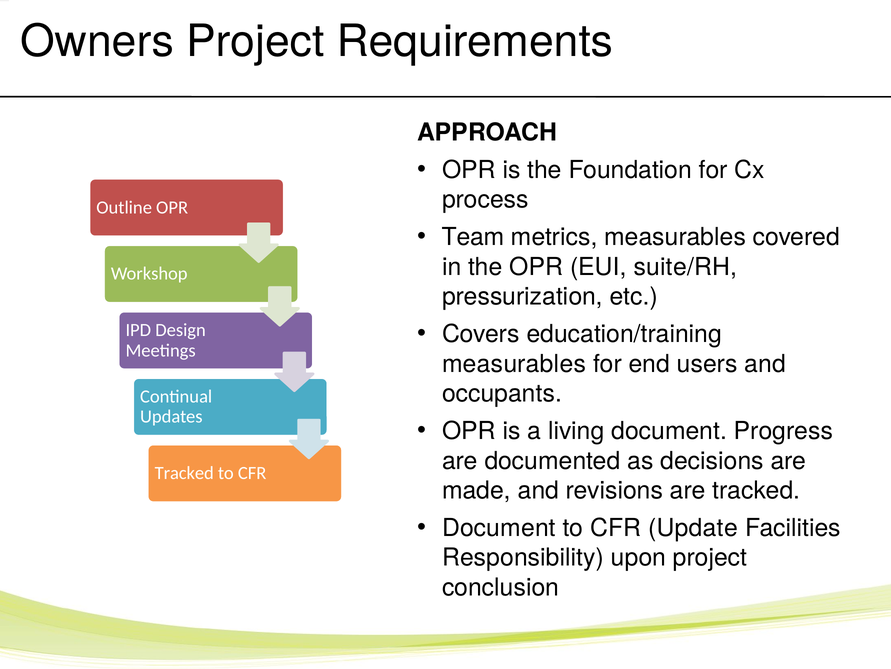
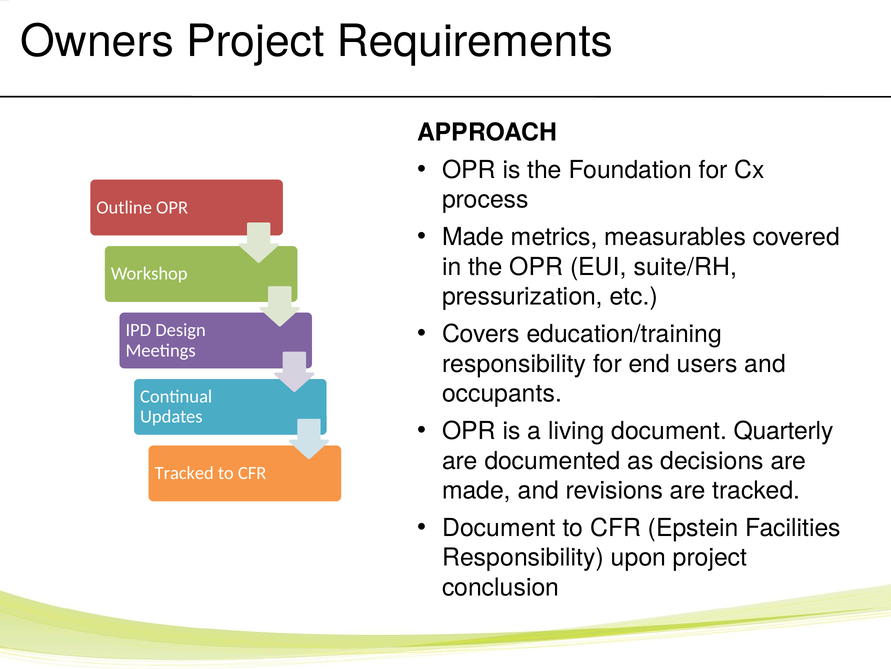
Team: Team -> Made (473, 237)
measurables: measurables -> responsibility (514, 363)
Progress: Progress -> Quarterly (784, 431)
Update: Update -> Epstein (693, 527)
